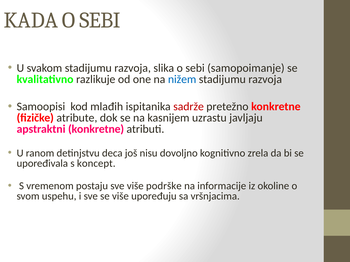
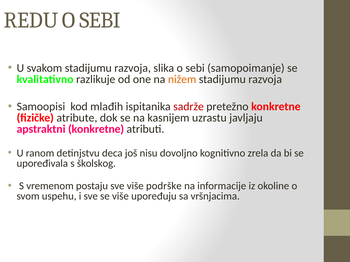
KADA: KADA -> REDU (31, 20)
nižem colour: blue -> orange (182, 79)
koncept: koncept -> školskog (96, 164)
